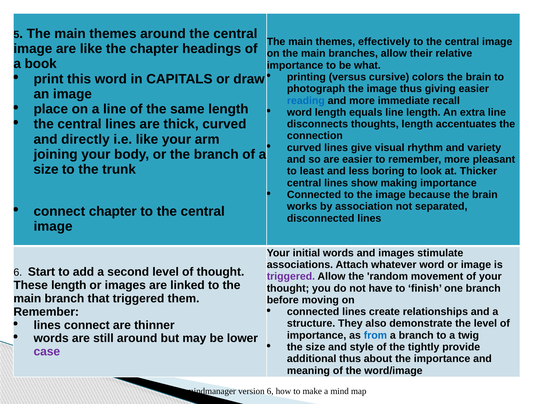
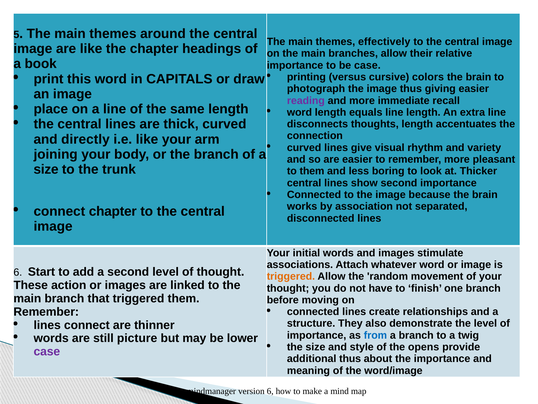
be what: what -> case (367, 65)
reading colour: blue -> purple (306, 100)
to least: least -> them (312, 171)
show making: making -> second (399, 183)
triggered colour: purple -> orange (291, 276)
These length: length -> action (69, 285)
still around: around -> picture (137, 338)
tightly: tightly -> opens (424, 347)
